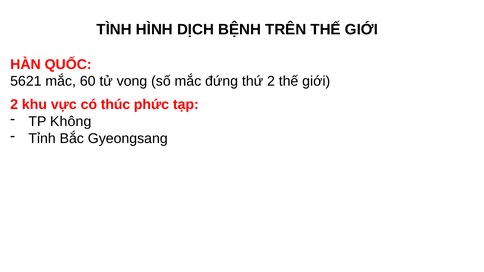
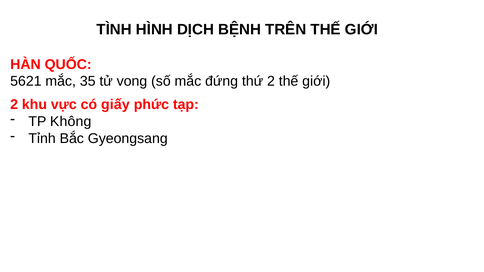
60: 60 -> 35 (88, 81)
thúc: thúc -> giấy (115, 105)
